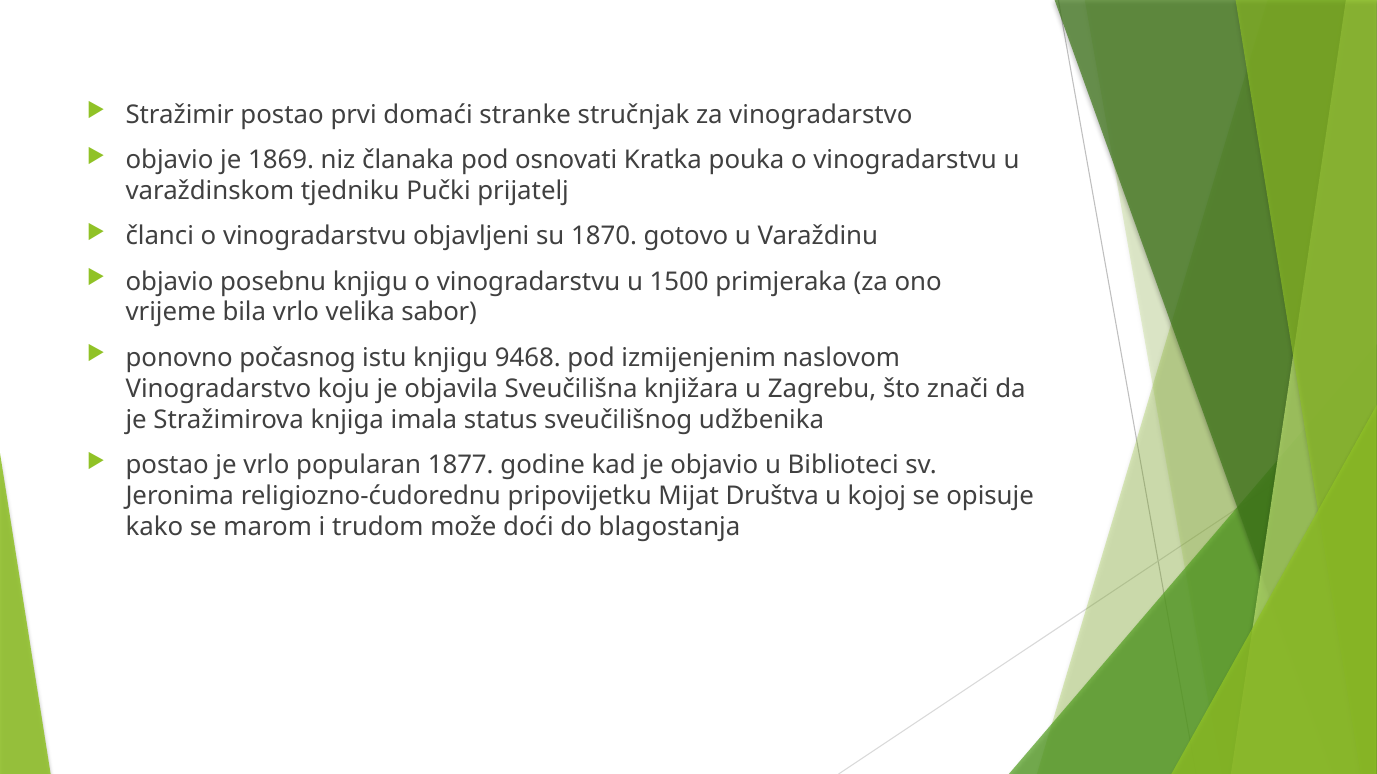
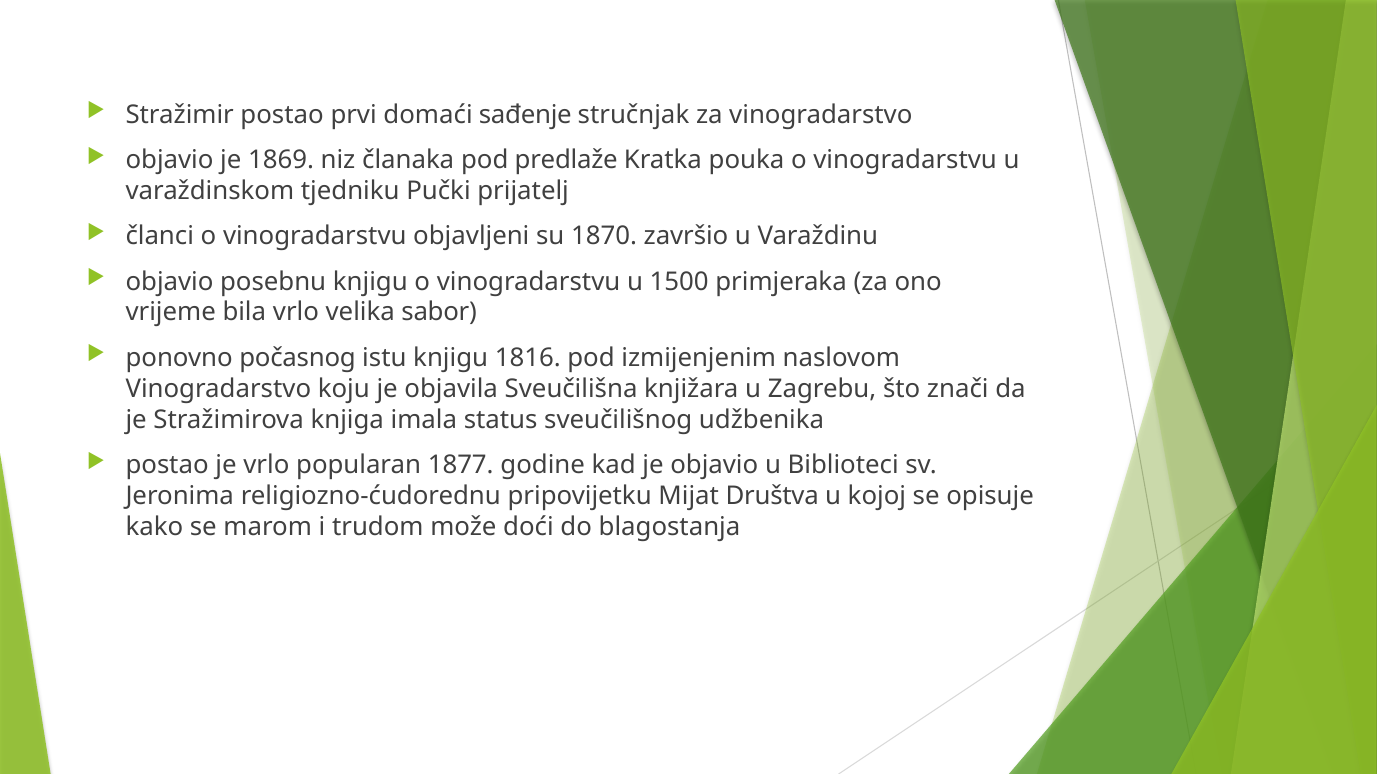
stranke: stranke -> sađenje (525, 115)
osnovati: osnovati -> predlaže (566, 160)
gotovo: gotovo -> završio (686, 236)
9468: 9468 -> 1816 (528, 358)
